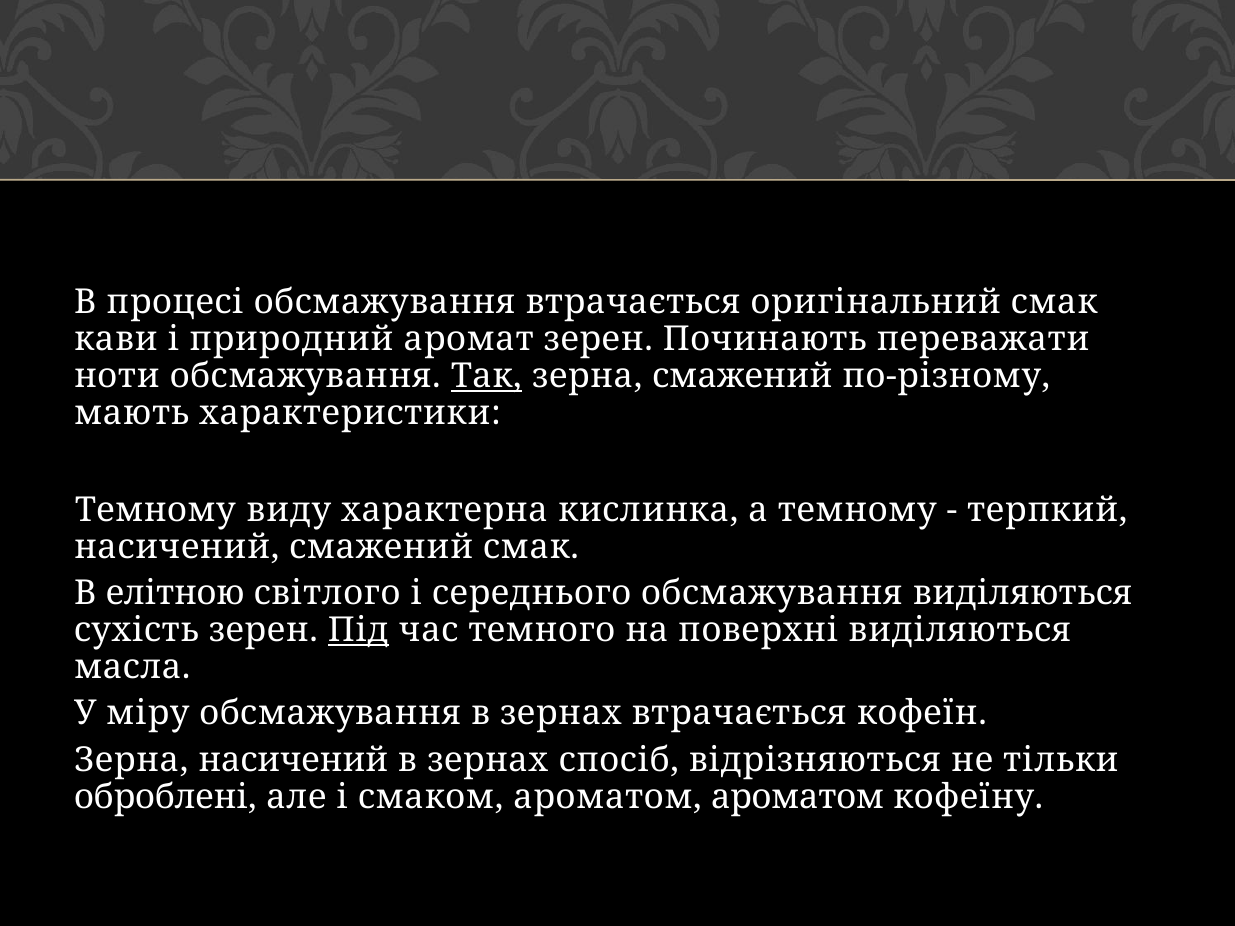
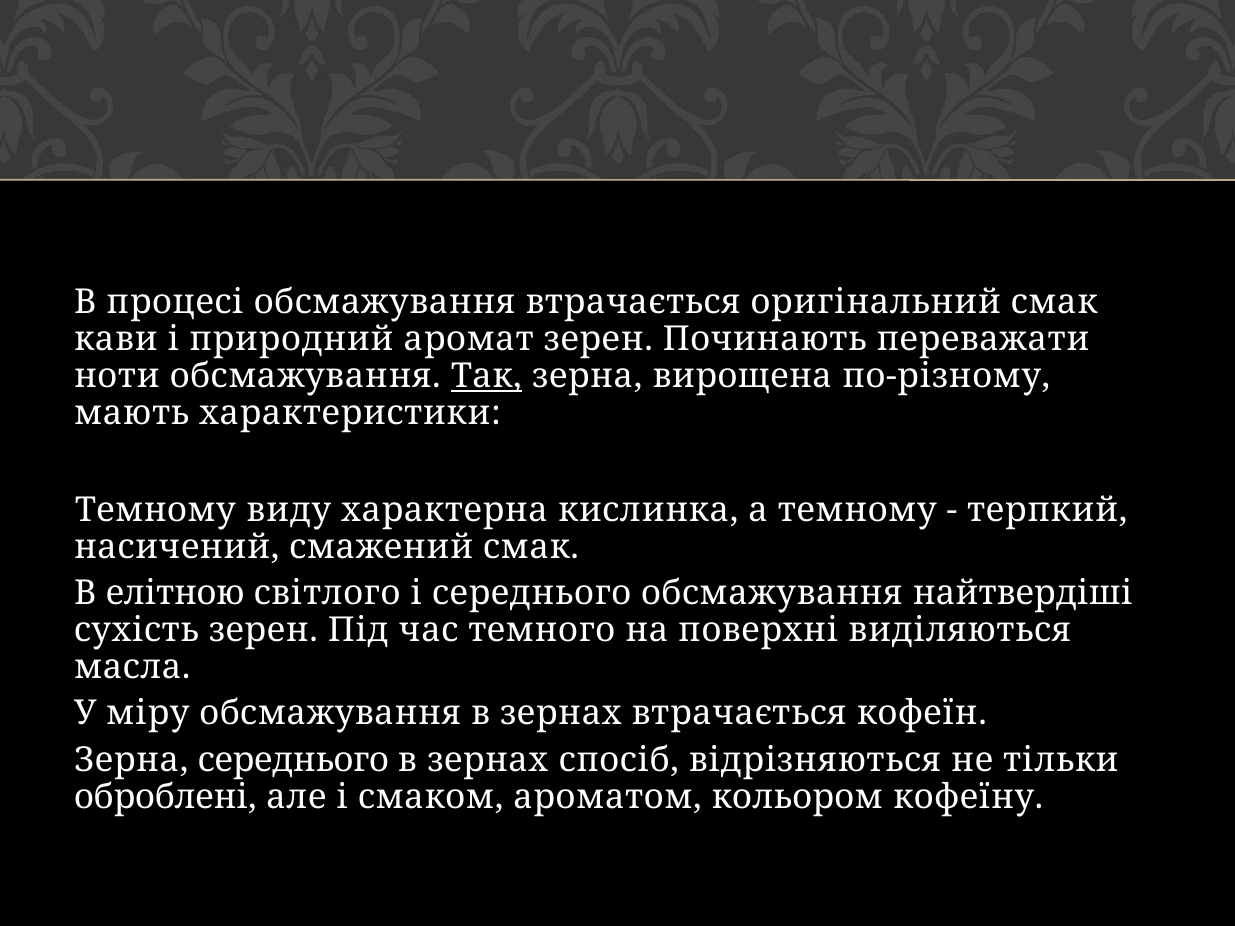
зерна смажений: смажений -> вирощена (742, 376)
обсмажування виділяються: виділяються -> найтвердіші (1023, 593)
Під underline: present -> none (358, 630)
Зерна насичений: насичений -> середнього (293, 760)
ароматом ароматом: ароматом -> кольором (797, 797)
